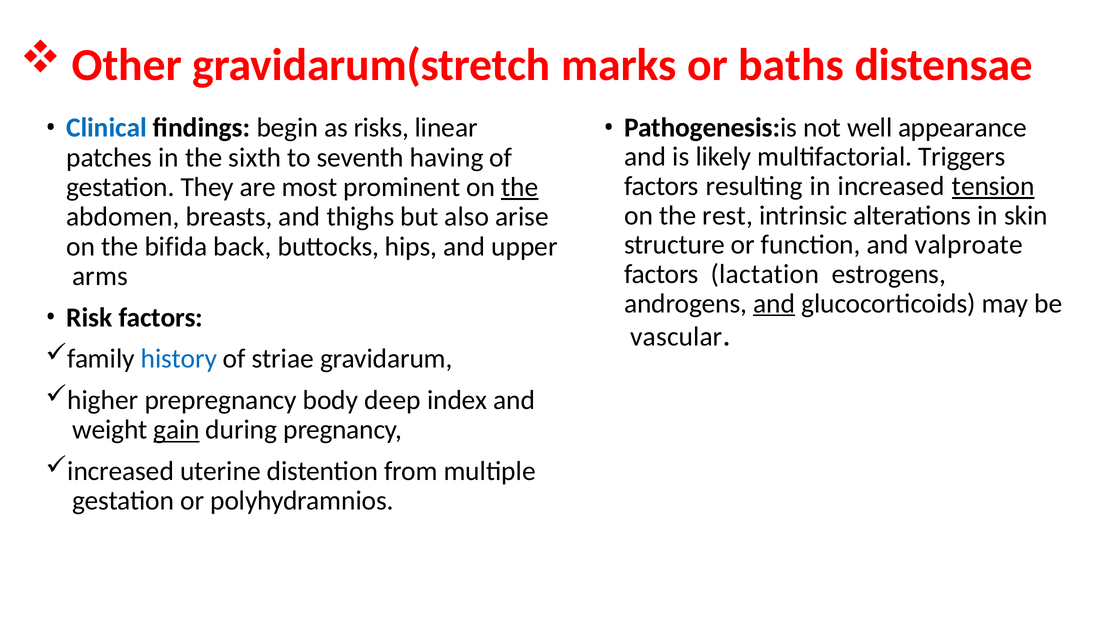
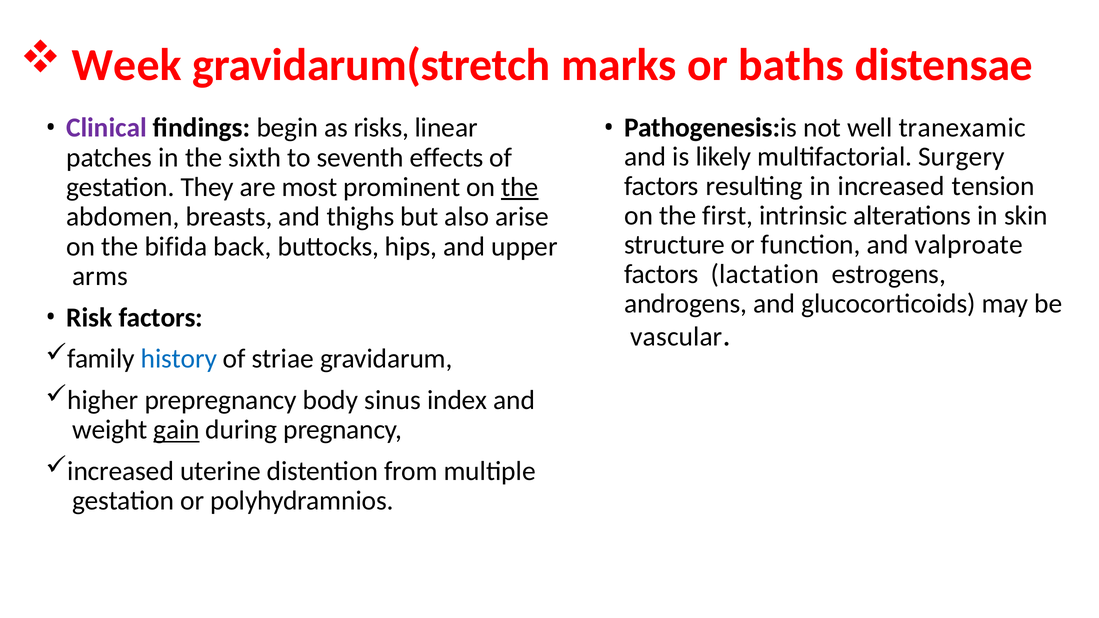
Other: Other -> Week (127, 65)
appearance: appearance -> tranexamic (962, 128)
Clinical colour: blue -> purple (107, 128)
Triggers: Triggers -> Surgery (961, 157)
having: having -> effects (447, 158)
tension underline: present -> none (993, 186)
rest: rest -> first (728, 216)
and underline: present -> none (774, 304)
deep: deep -> sinus (393, 400)
